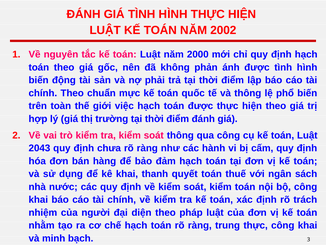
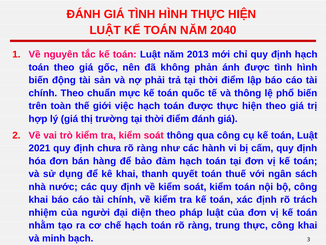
2002: 2002 -> 2040 (223, 30)
2000: 2000 -> 2013 (198, 54)
2043: 2043 -> 2021 (39, 148)
